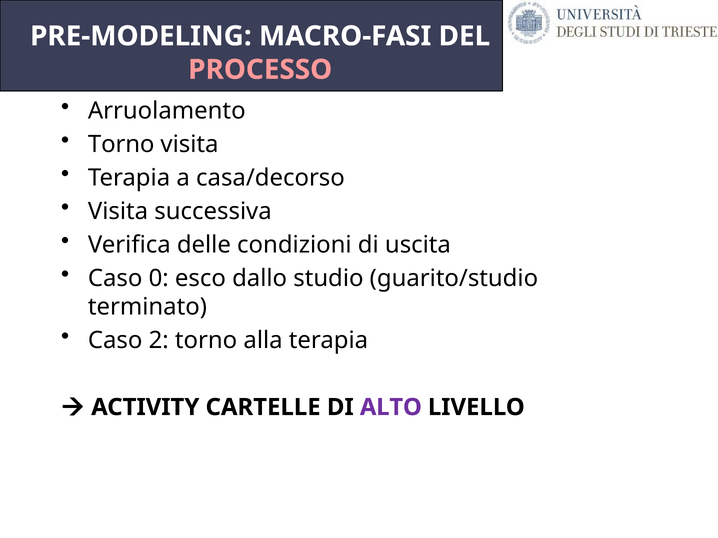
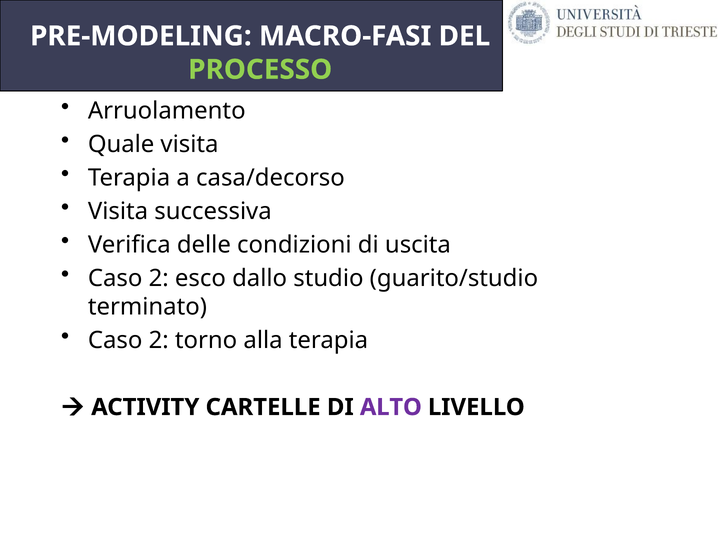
PROCESSO colour: pink -> light green (260, 70)
Torno: Torno -> Quale (121, 144)
0: 0 -> 2 (159, 278)
